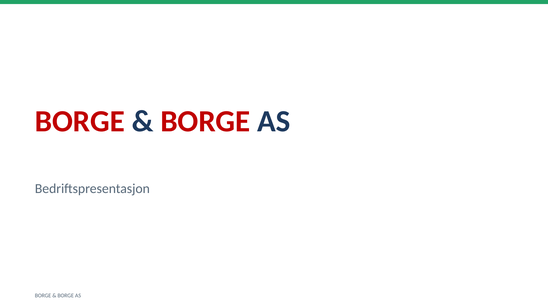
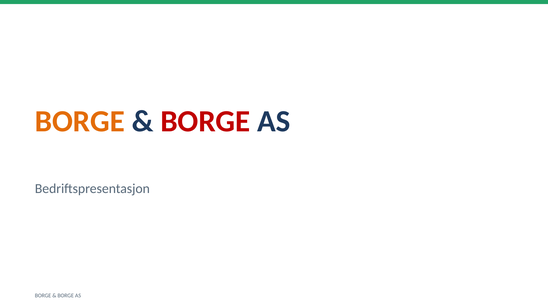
BORGE colour: red -> orange (80, 122)
